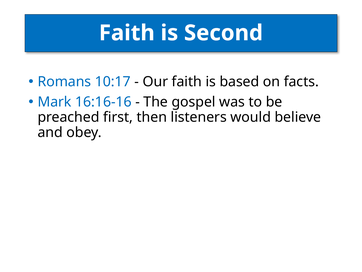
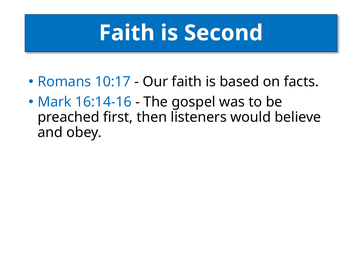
16:16-16: 16:16-16 -> 16:14-16 (103, 102)
